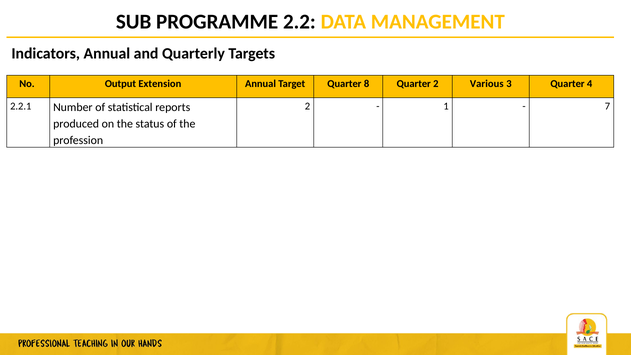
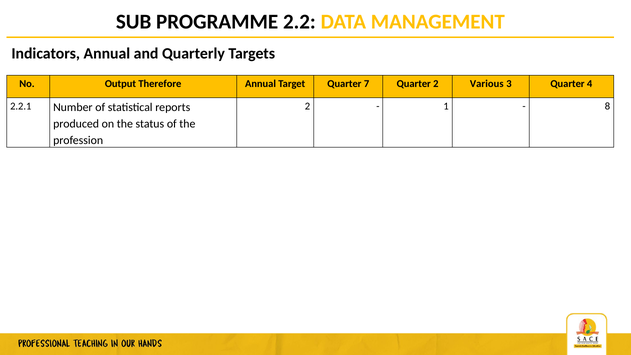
Extension: Extension -> Therefore (160, 84)
8: 8 -> 7 (367, 84)
7: 7 -> 8 (607, 106)
